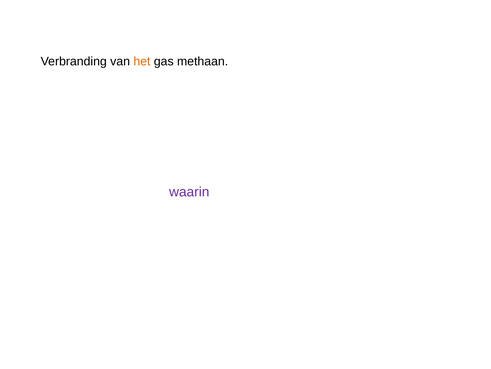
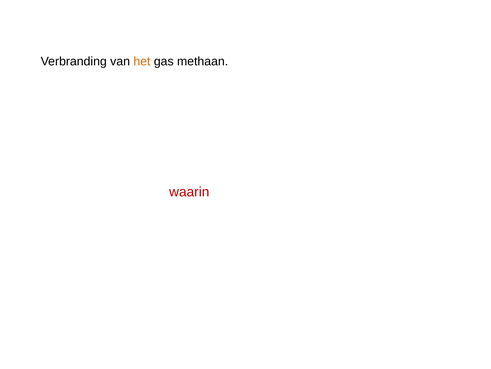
waarin colour: purple -> red (189, 192)
